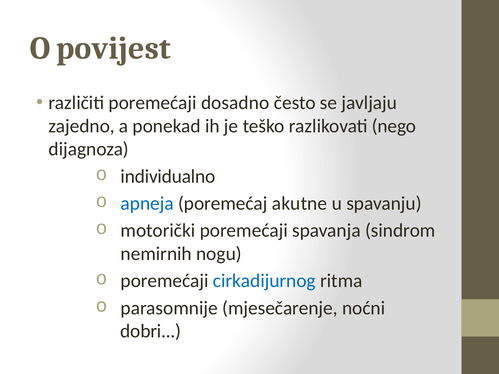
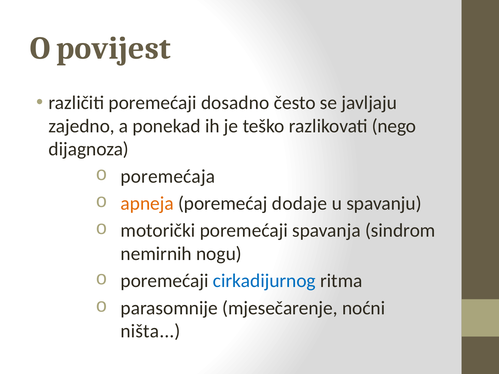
individualno: individualno -> poremećaja (168, 176)
apneja colour: blue -> orange (147, 204)
akutne: akutne -> dodaje (300, 204)
dobri: dobri -> ništa (151, 331)
